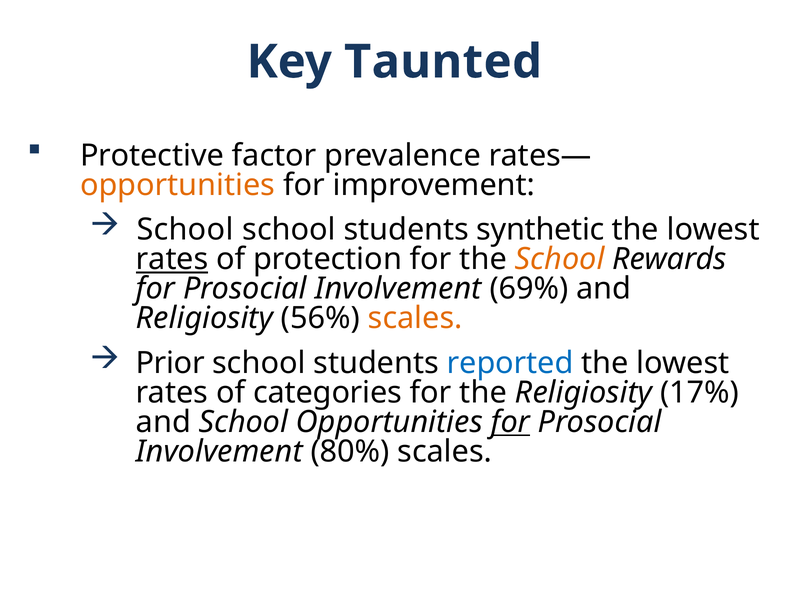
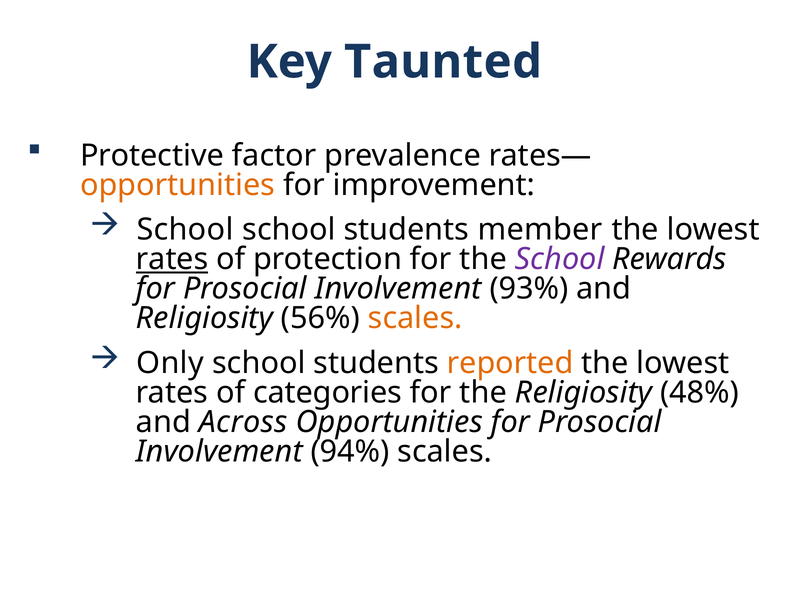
synthetic: synthetic -> member (540, 230)
School colour: orange -> purple (560, 259)
69%: 69% -> 93% (529, 289)
Prior: Prior -> Only (170, 363)
reported colour: blue -> orange (510, 363)
17%: 17% -> 48% (700, 392)
and School: School -> Across (243, 422)
for underline: present -> none (510, 422)
80%: 80% -> 94% (350, 451)
